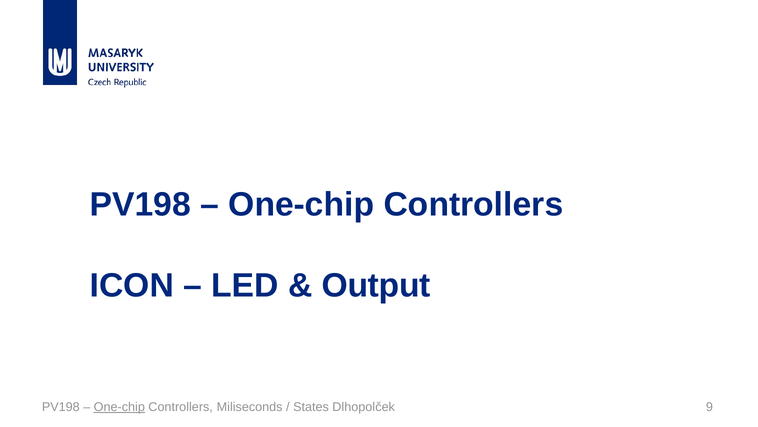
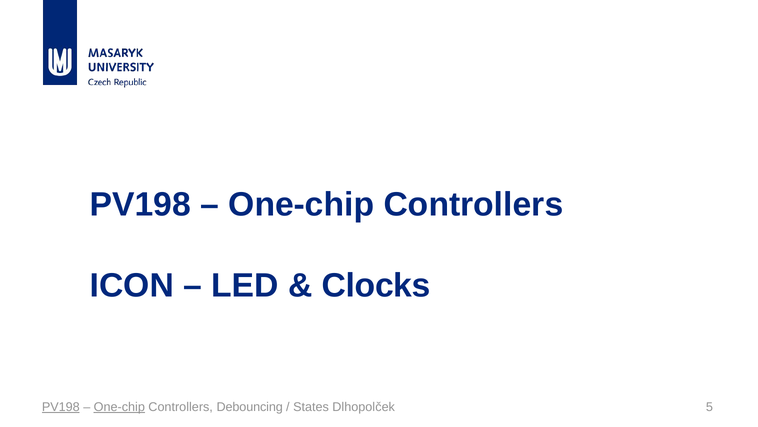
Output: Output -> Clocks (376, 285)
PV198 underline: none -> present (61, 406)
Miliseconds: Miliseconds -> Debouncing (250, 406)
9: 9 -> 5 (709, 406)
